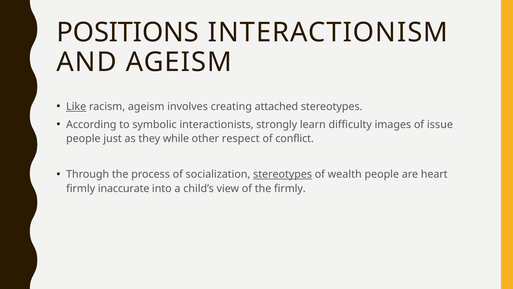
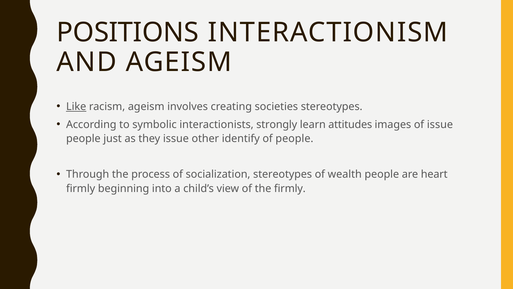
attached: attached -> societies (276, 107)
difficulty: difficulty -> attitudes (350, 124)
they while: while -> issue (176, 138)
respect: respect -> identify (241, 138)
of conflict: conflict -> people (294, 138)
stereotypes underline: present -> none (283, 174)
inaccurate: inaccurate -> beginning (124, 188)
